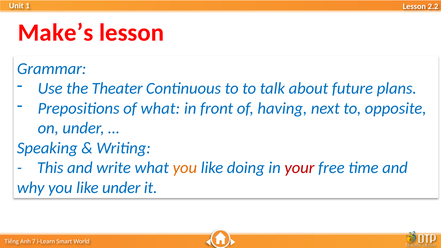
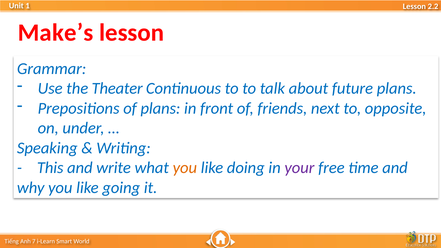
of what: what -> plans (160, 108)
having: having -> friends (282, 108)
your colour: red -> purple (299, 168)
like under: under -> going (121, 188)
